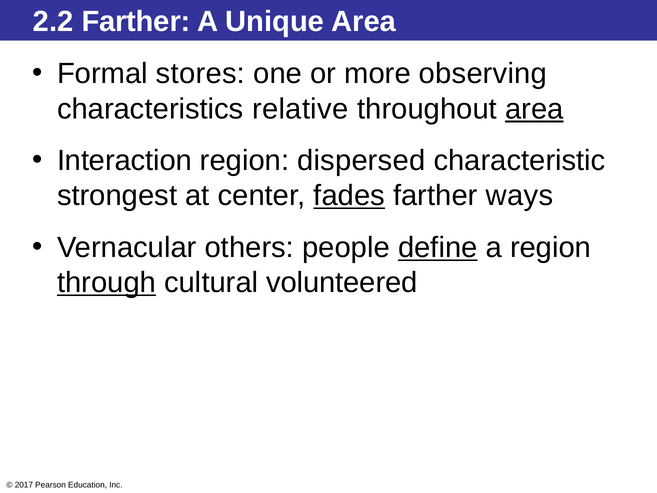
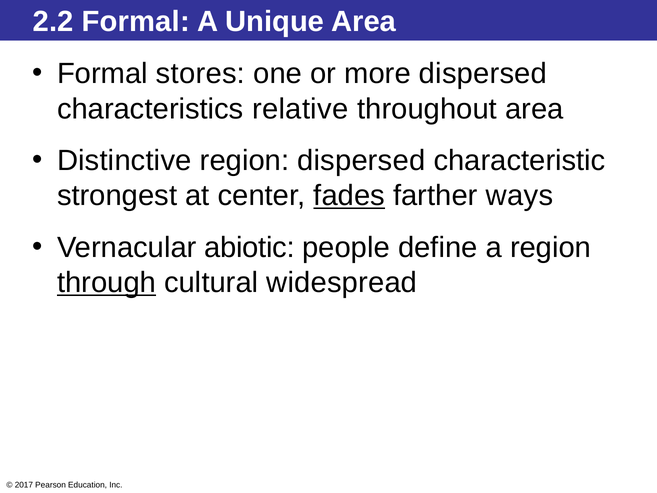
2.2 Farther: Farther -> Formal (136, 22)
more observing: observing -> dispersed (483, 74)
area underline: present -> none (534, 109)
Interaction: Interaction -> Distinctive (124, 161)
others: others -> abiotic (249, 248)
define underline: present -> none (438, 248)
volunteered: volunteered -> widespread (342, 283)
